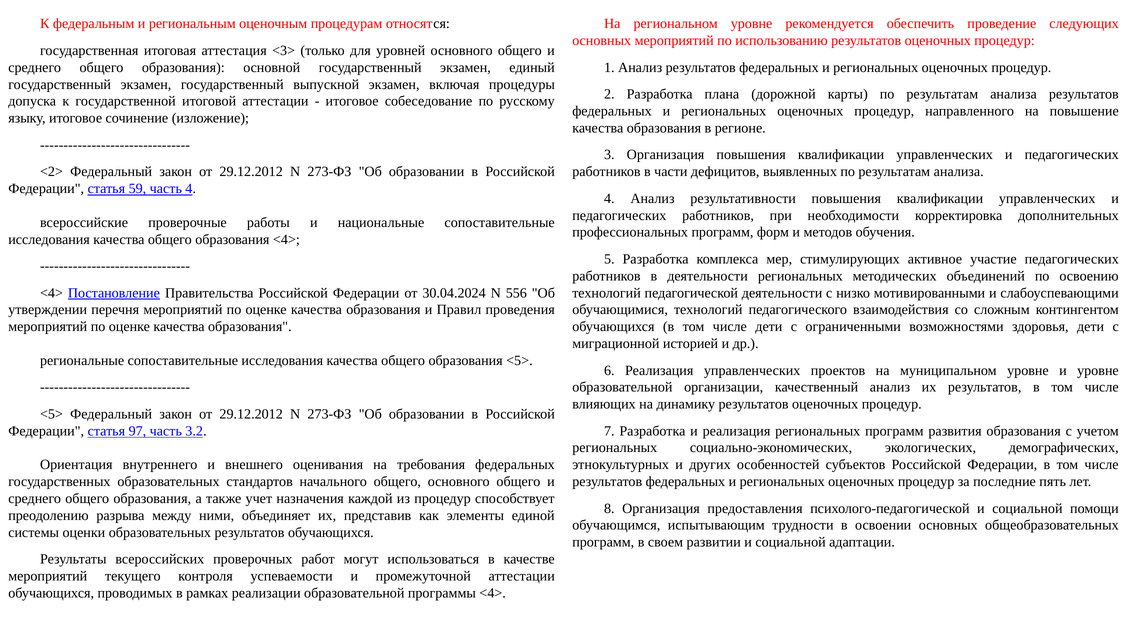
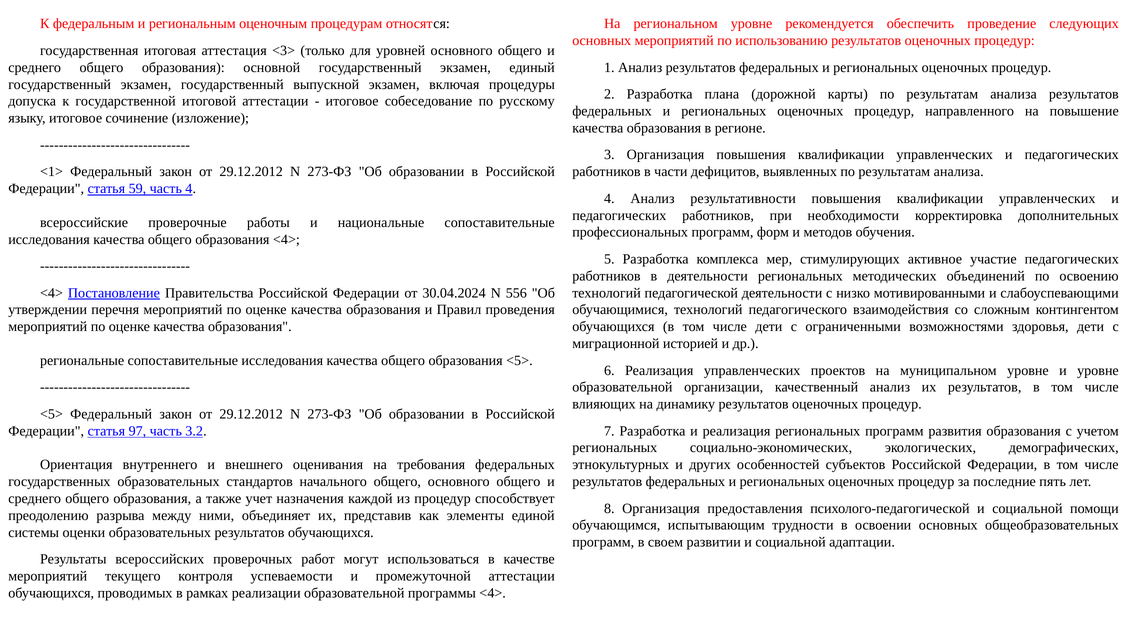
<2>: <2> -> <1> (52, 172)
